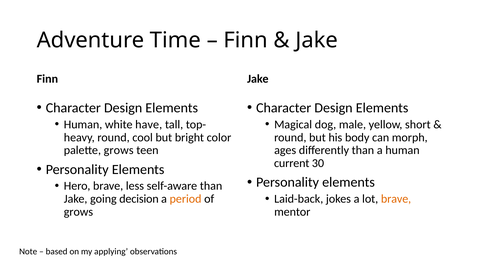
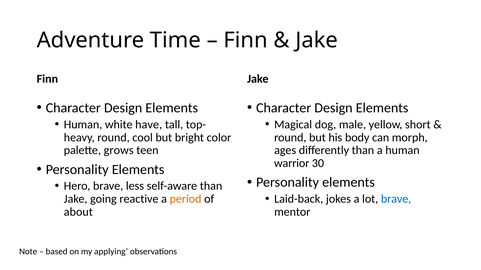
current: current -> warrior (292, 164)
brave colour: orange -> blue (396, 199)
decision: decision -> reactive (139, 199)
grows: grows -> about (78, 212)
